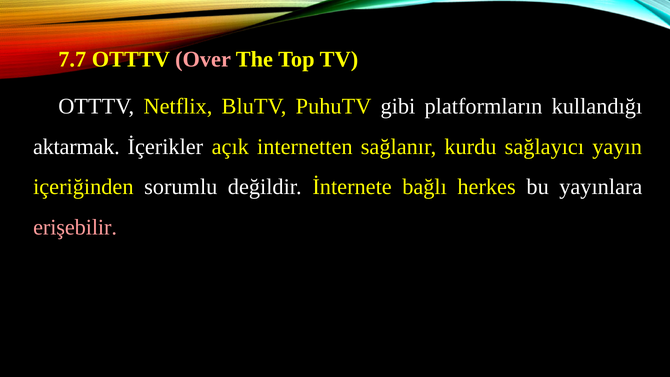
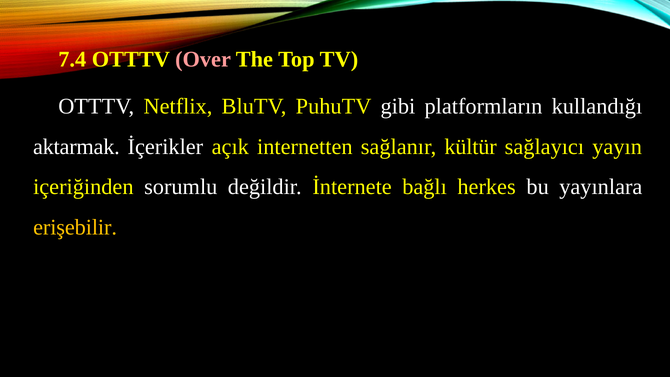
7.7: 7.7 -> 7.4 (72, 59)
kurdu: kurdu -> kültür (471, 147)
erişebilir colour: pink -> yellow (75, 227)
